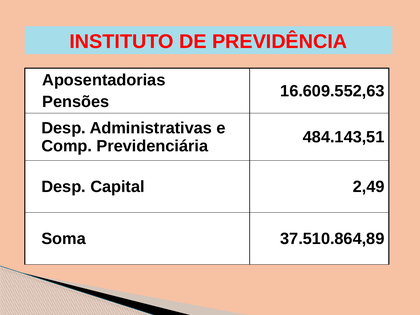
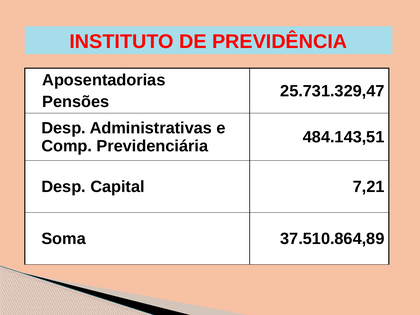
16.609.552,63: 16.609.552,63 -> 25.731.329,47 (332, 91)
2,49: 2,49 -> 7,21 (369, 187)
